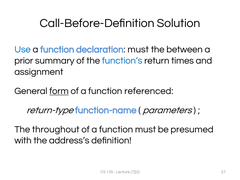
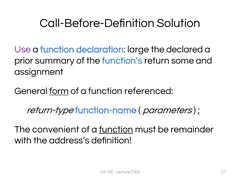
Use colour: blue -> purple (23, 49)
declaration must: must -> large (138, 49)
between: between -> declared (185, 49)
times: times -> some (183, 61)
throughout: throughout -> convenient (56, 129)
function underline: none -> present (116, 129)
presumed: presumed -> remainder (192, 129)
